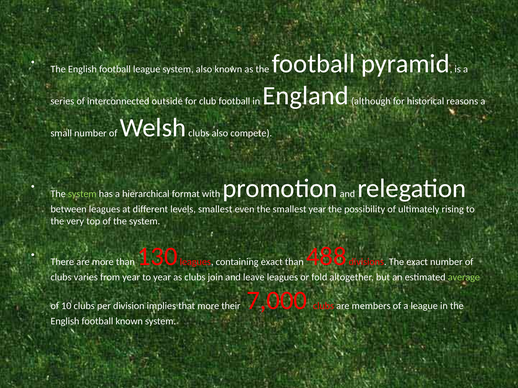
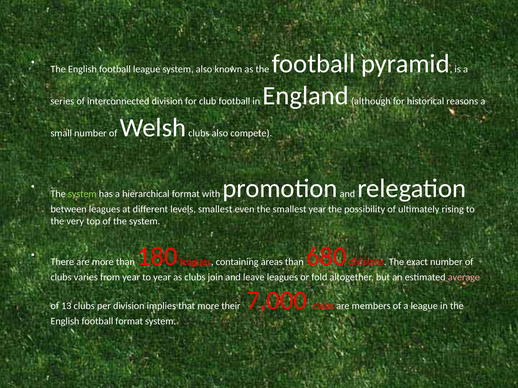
interconnected outside: outside -> division (167, 101)
130: 130 -> 180 (157, 257)
containing exact: exact -> areas (272, 262)
488: 488 -> 680 (326, 257)
average colour: light green -> pink (464, 278)
10: 10 -> 13 (66, 306)
football known: known -> format (129, 322)
